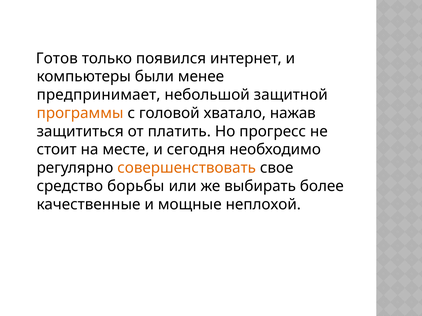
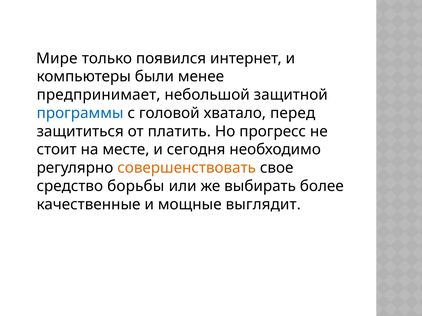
Готов: Готов -> Мире (57, 58)
программы colour: orange -> blue (80, 113)
нажав: нажав -> перед (293, 113)
неплохой: неплохой -> выглядит (263, 205)
